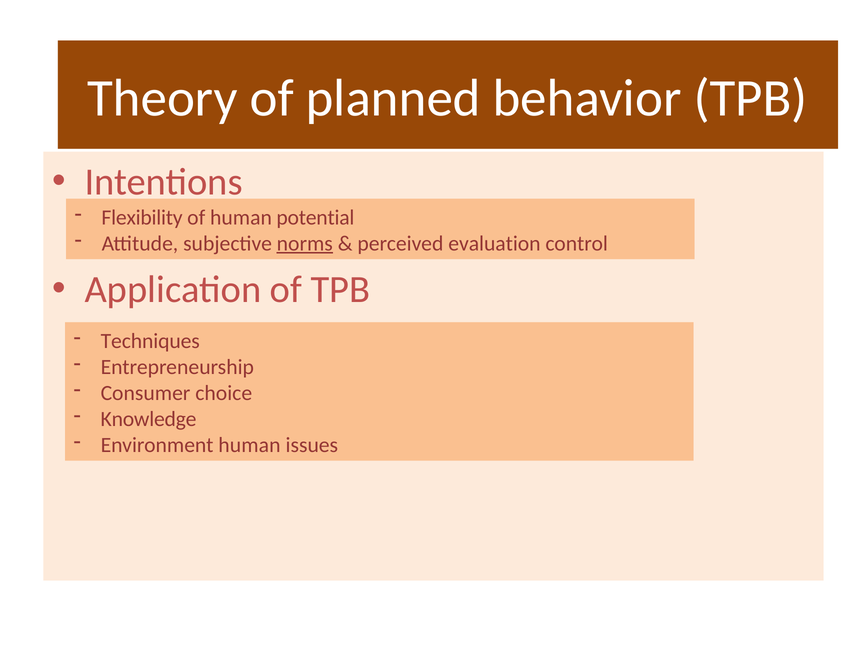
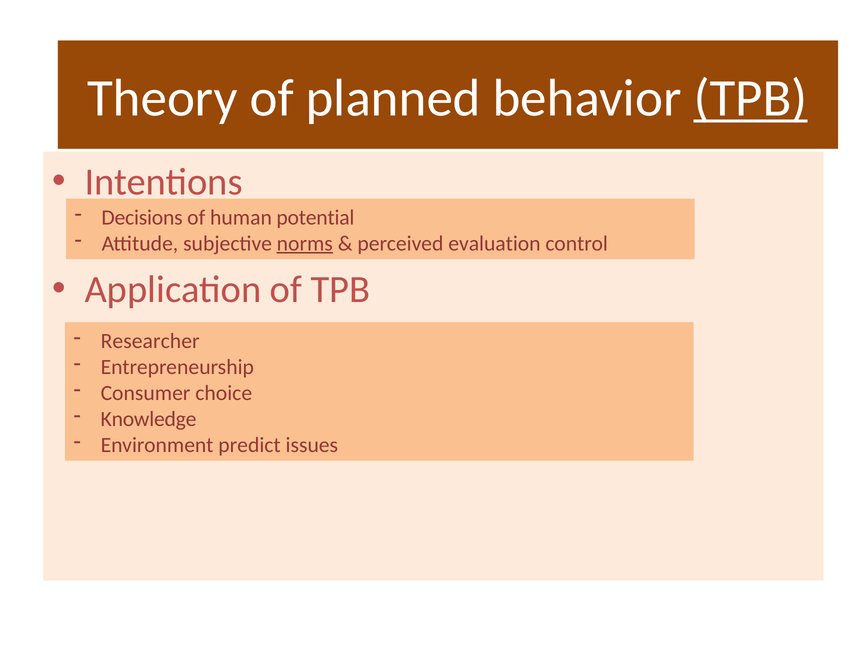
TPB underline: none -> present (751, 98)
Flexibility: Flexibility -> Decisions (142, 218)
Techniques: Techniques -> Researcher (150, 341)
Environment human: human -> predict (250, 445)
